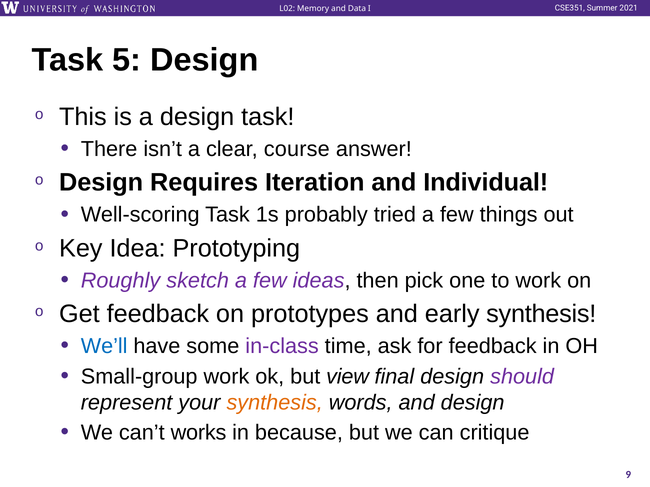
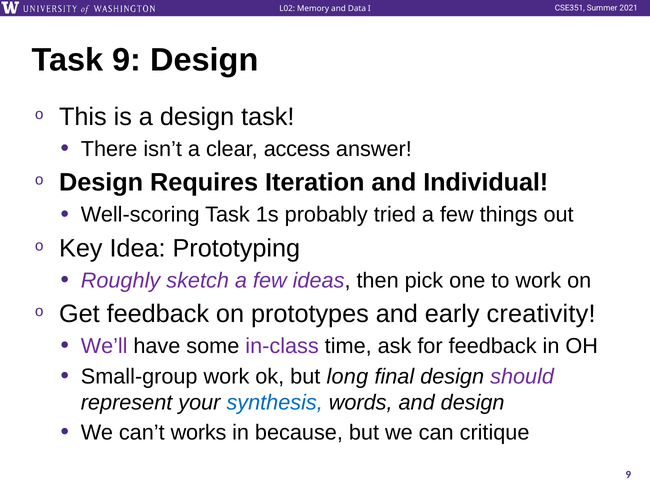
Task 5: 5 -> 9 (127, 60)
course: course -> access (297, 149)
early synthesis: synthesis -> creativity (541, 314)
We’ll colour: blue -> purple (104, 347)
view: view -> long (347, 377)
synthesis colour: orange -> blue (275, 403)
